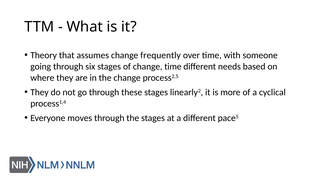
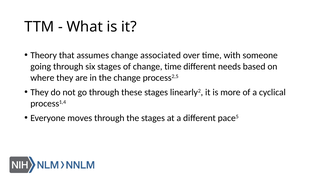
frequently: frequently -> associated (161, 55)
